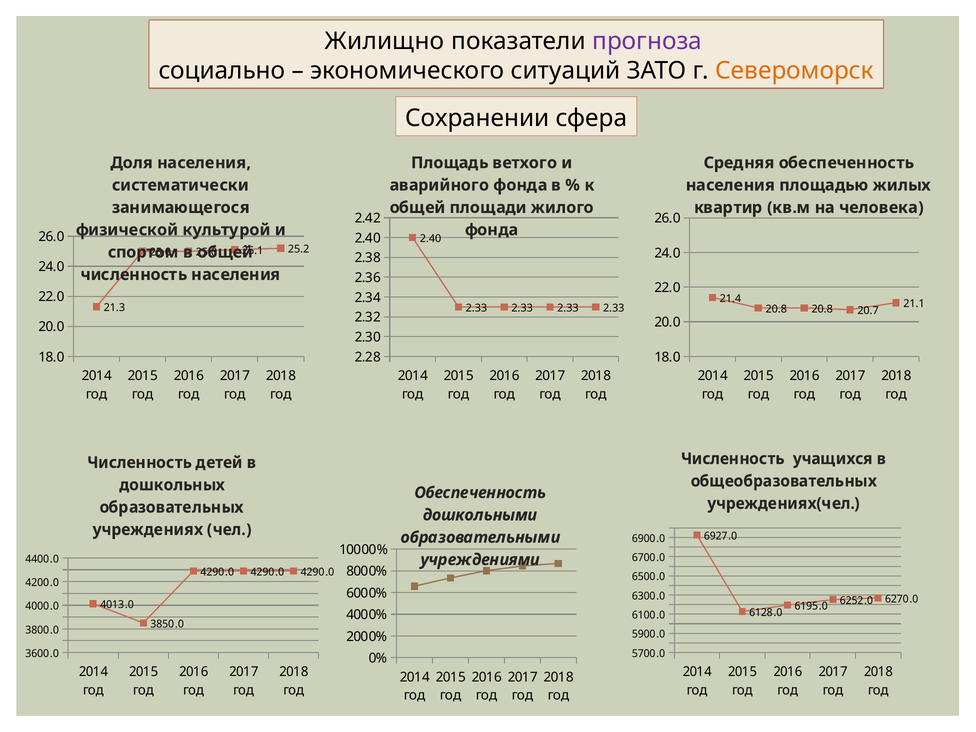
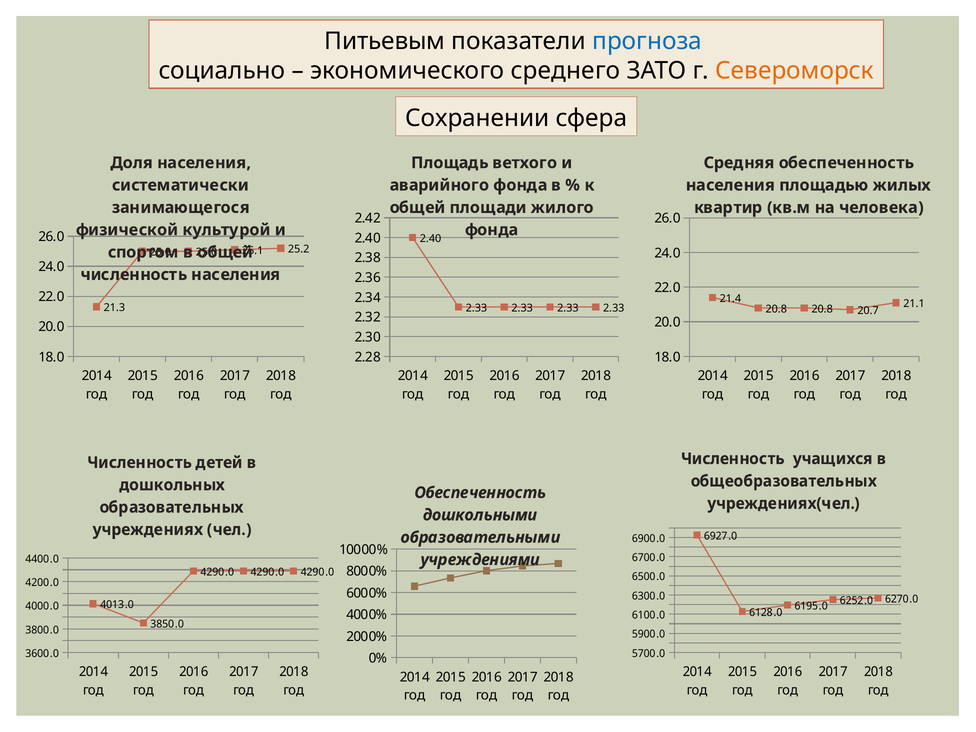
Жилищно: Жилищно -> Питьевым (385, 41)
прогноза colour: purple -> blue (647, 41)
ситуаций: ситуаций -> среднего (566, 71)
